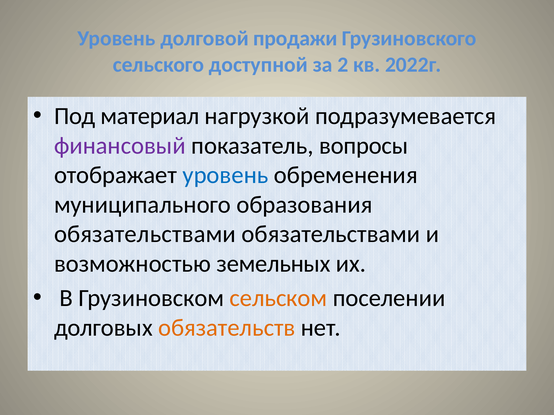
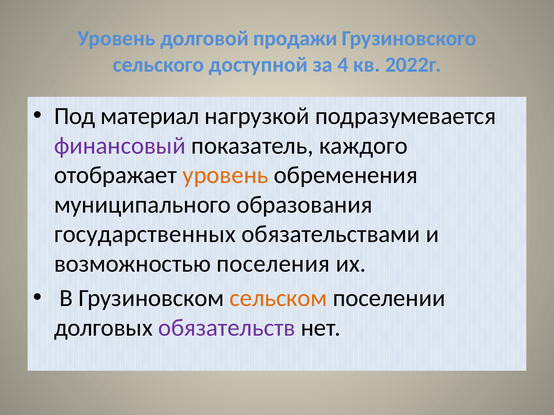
2: 2 -> 4 (343, 65)
вопросы: вопросы -> каждого (363, 146)
уровень colour: blue -> orange (225, 175)
обязательствами: обязательствами -> государственных (145, 234)
земельных: земельных -> поселения (273, 264)
обязательств colour: orange -> purple (227, 328)
